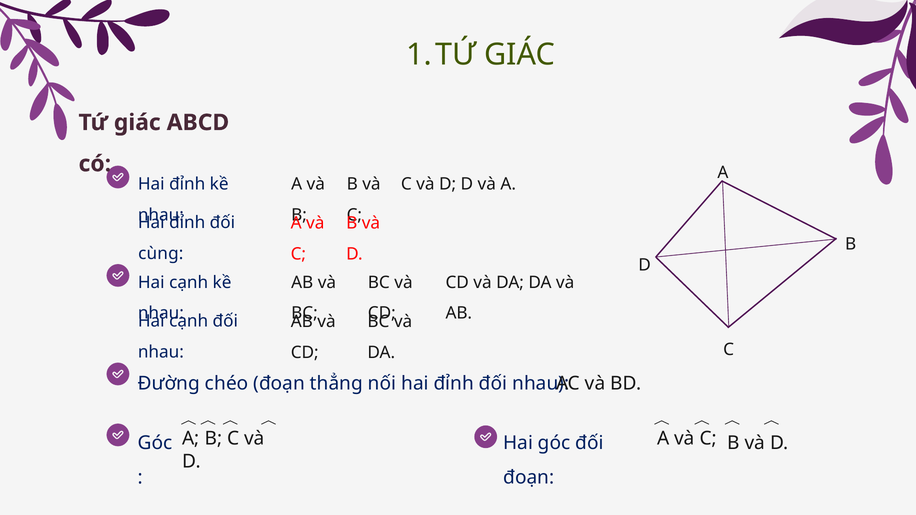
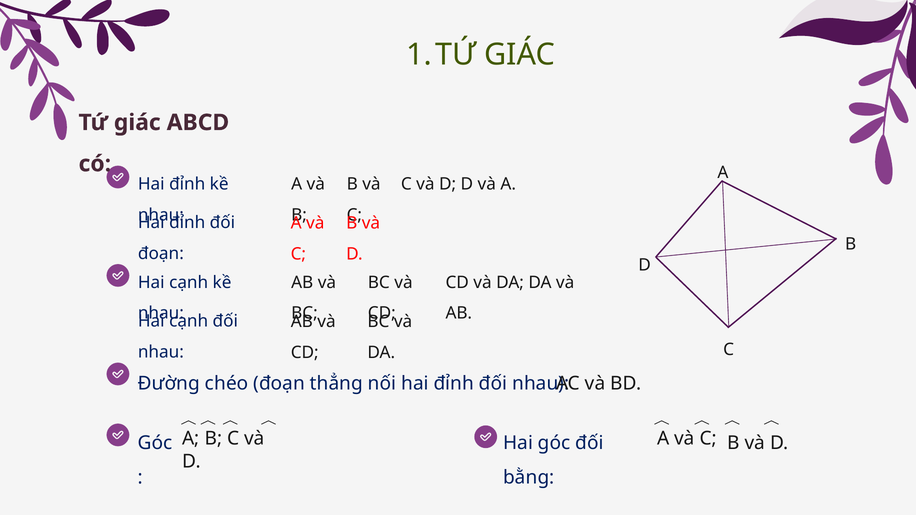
cùng: cùng -> đoạn (161, 254)
đoạn: đoạn -> bằng (529, 478)
